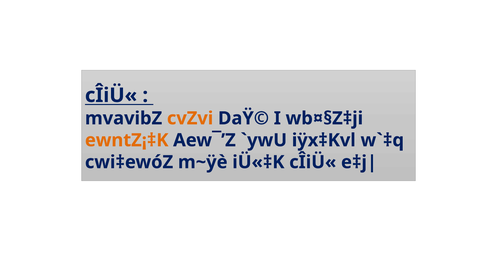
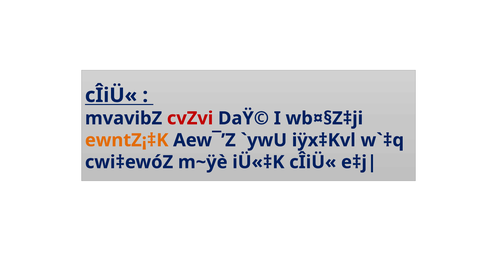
cvZvi colour: orange -> red (190, 119)
